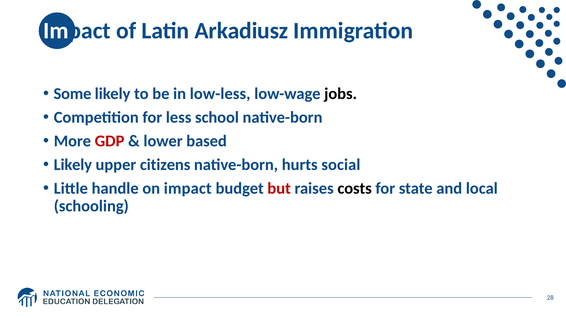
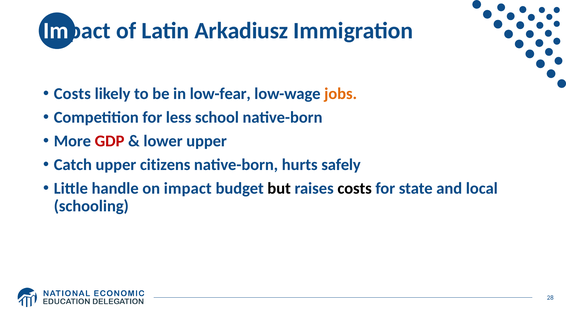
Some: Some -> Costs (72, 94)
low-less: low-less -> low-fear (220, 94)
jobs colour: black -> orange (341, 94)
lower based: based -> upper (207, 141)
Likely: Likely -> Catch (73, 165)
social: social -> safely (341, 165)
but colour: red -> black (279, 189)
